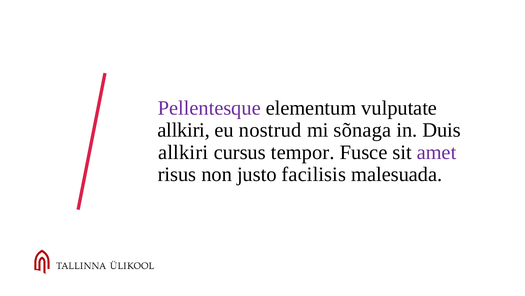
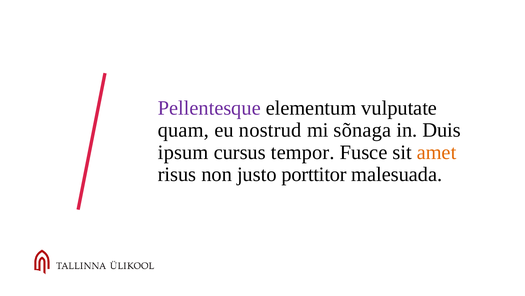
allkiri: allkiri -> quam (183, 130)
allkiri: allkiri -> ipsum (183, 152)
amet colour: purple -> orange (437, 152)
facilisis: facilisis -> porttitor (314, 174)
